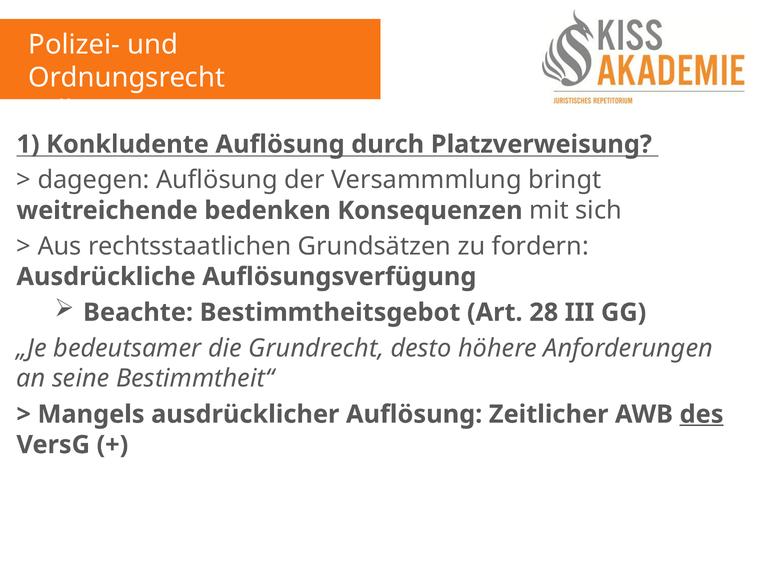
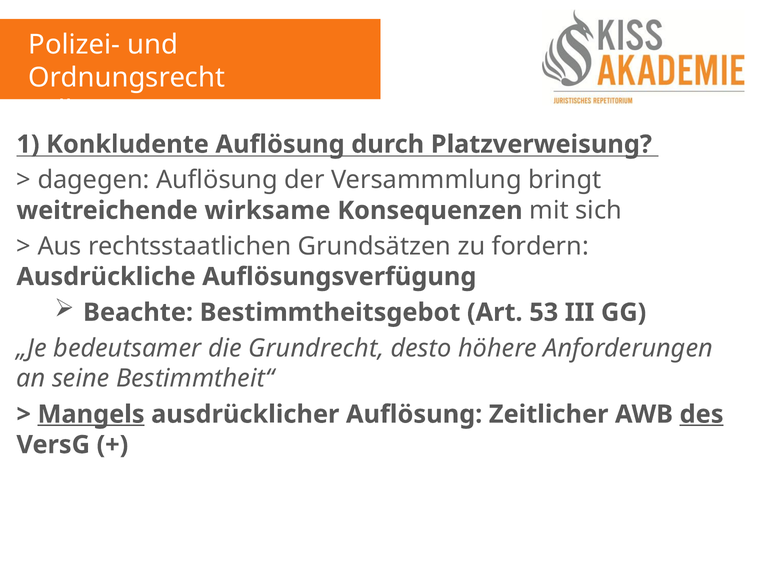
bedenken: bedenken -> wirksame (267, 210)
28: 28 -> 53 (544, 312)
Mangels underline: none -> present (91, 414)
